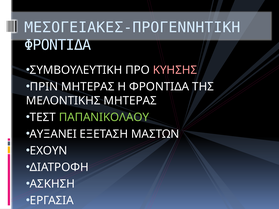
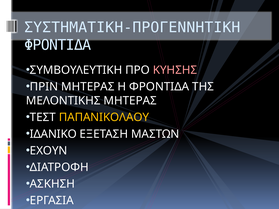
ΜΕΣΟΓΕΙΑΚΕΣ-ΠΡΟΓΕΝΝΗΤΙΚΗ: ΜΕΣΟΓΕΙΑΚΕΣ-ΠΡΟΓΕΝΝΗΤΙΚΗ -> ΣΥΣΤΗΜΑΤΙΚΗ-ΠΡΟΓΕΝΝΗΤΙΚΗ (132, 27)
ΠΑΠΑΝΙΚΟΛΑΟΥ colour: light green -> yellow (104, 117)
ΑΥΞΑΝΕΙ: ΑΥΞΑΝΕΙ -> ΙΔΑΝΙΚΟ (53, 134)
